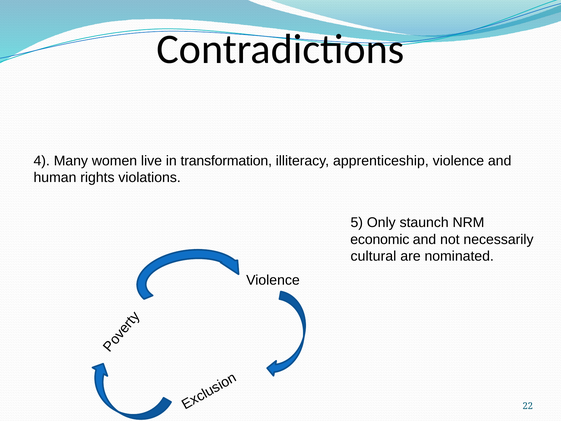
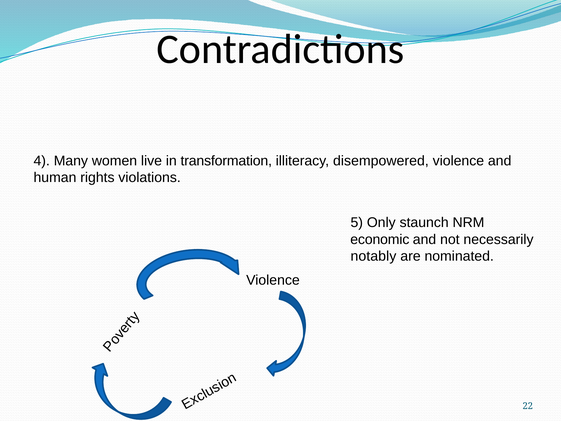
apprenticeship: apprenticeship -> disempowered (381, 161)
cultural: cultural -> notably (373, 256)
